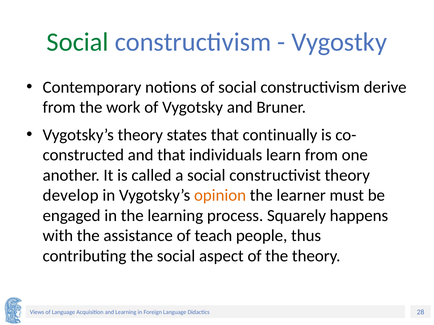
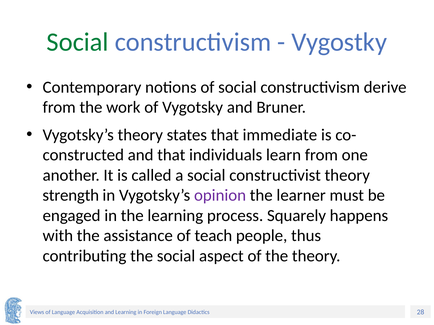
continually: continually -> immediate (280, 135)
develop: develop -> strength (71, 196)
opinion colour: orange -> purple (220, 196)
